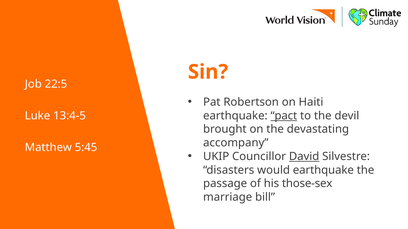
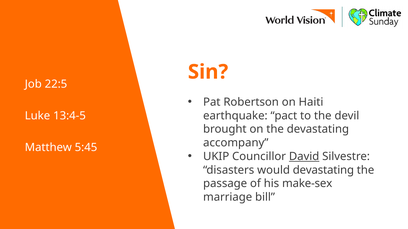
pact underline: present -> none (284, 116)
would earthquake: earthquake -> devastating (323, 170)
those-sex: those-sex -> make-sex (307, 184)
